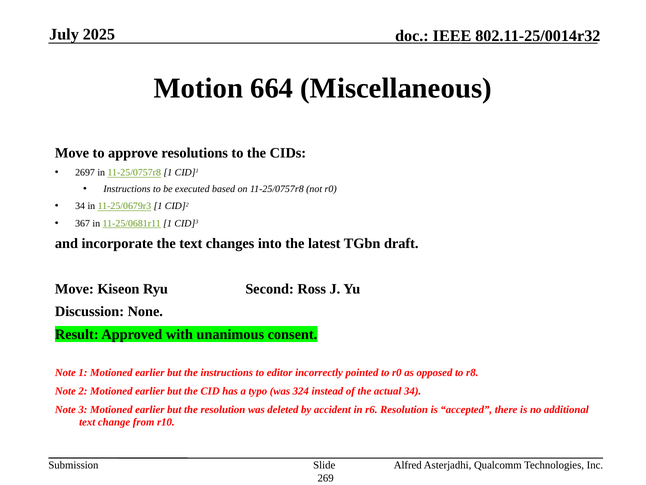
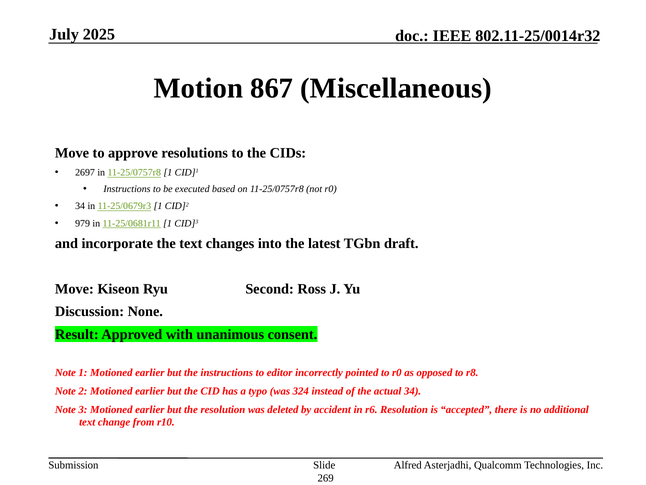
664: 664 -> 867 (272, 88)
367: 367 -> 979 (83, 223)
